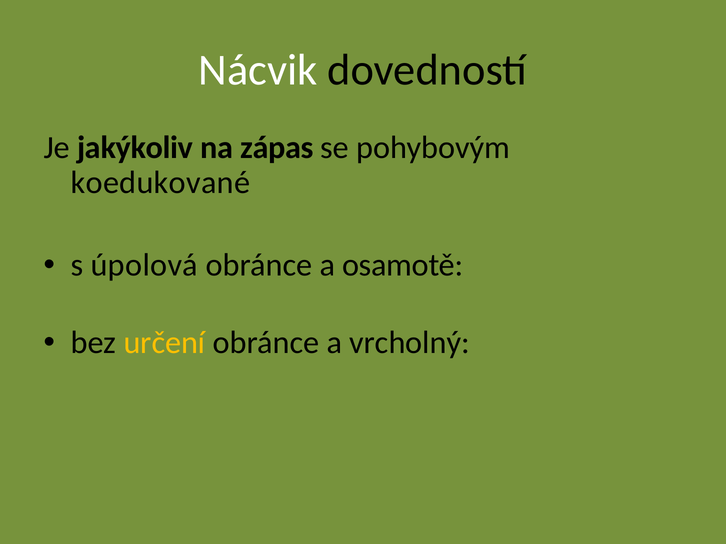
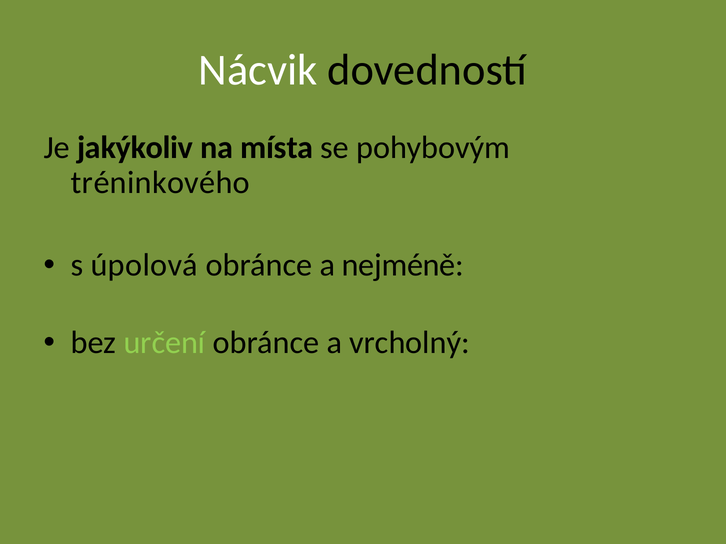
zápas: zápas -> místa (277, 148)
koedukované: koedukované -> tréninkového (160, 183)
osamotě: osamotě -> nejméně (403, 265)
určení colour: yellow -> light green (164, 343)
